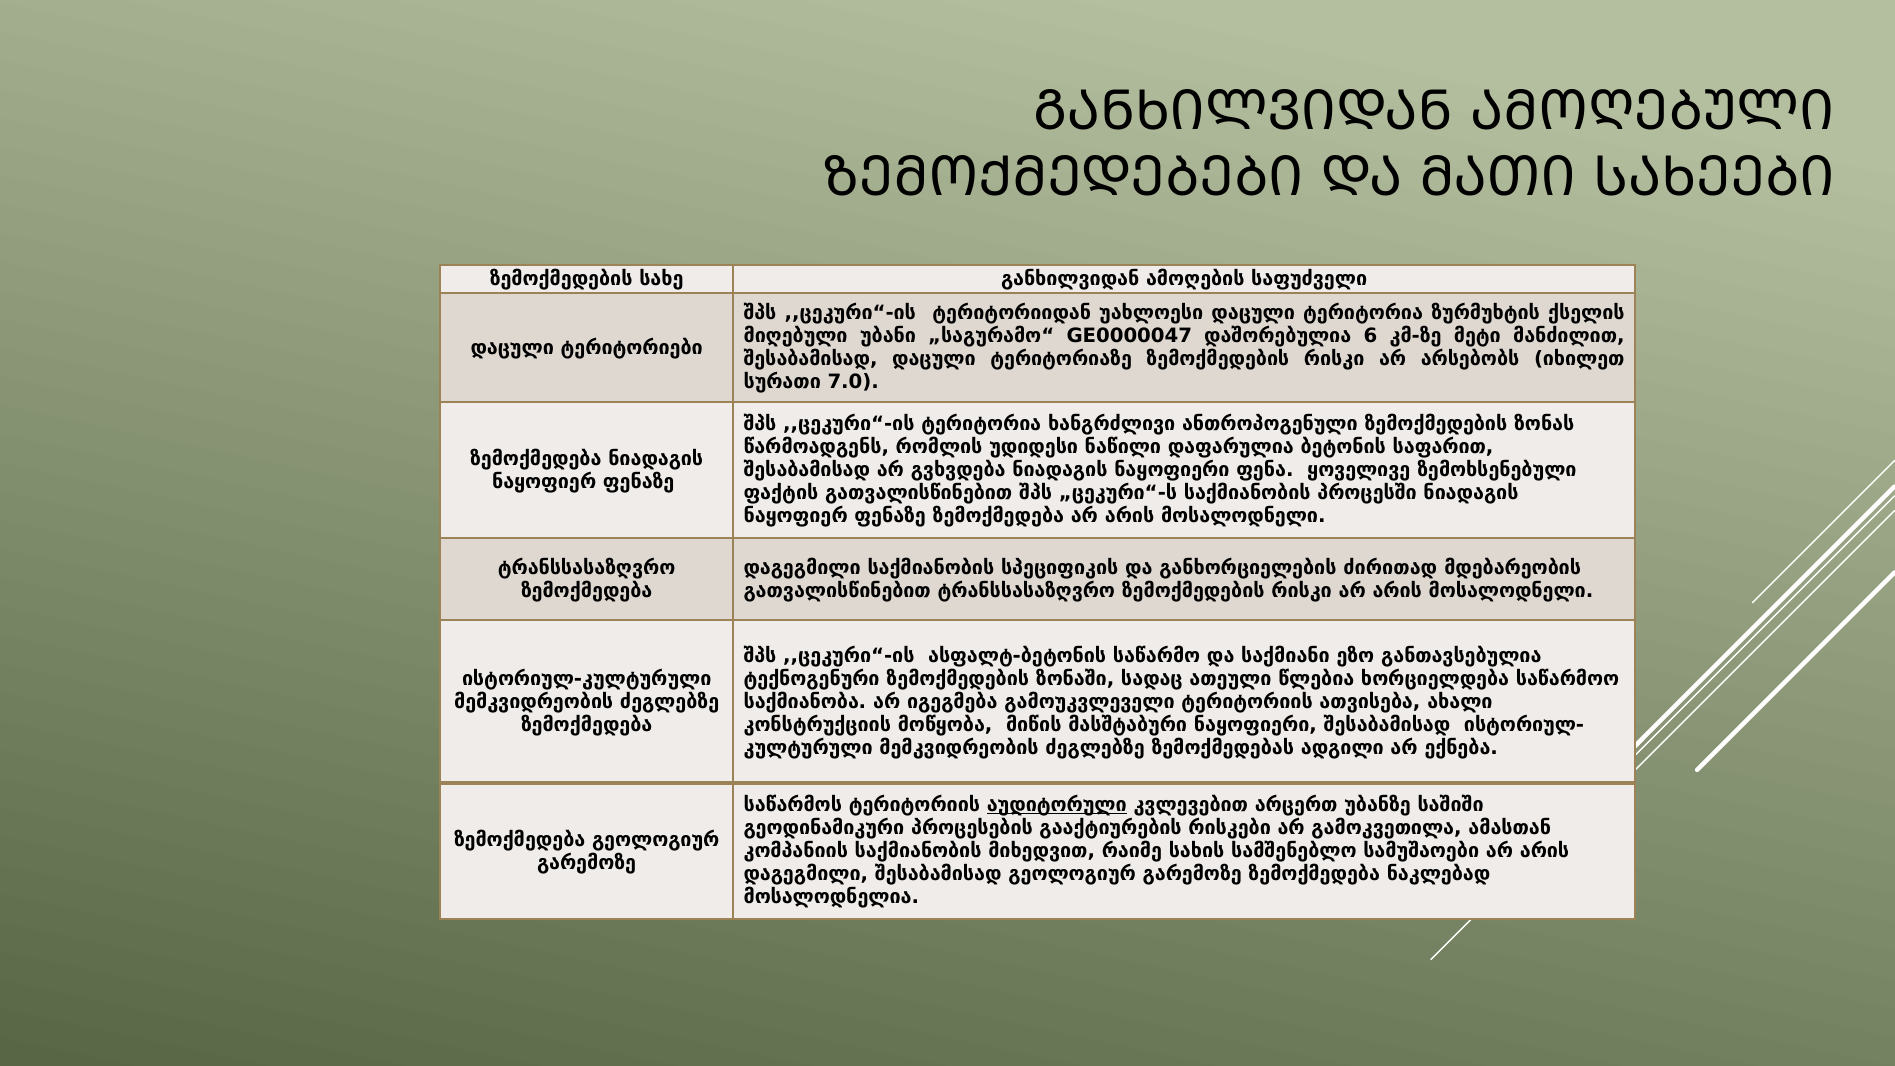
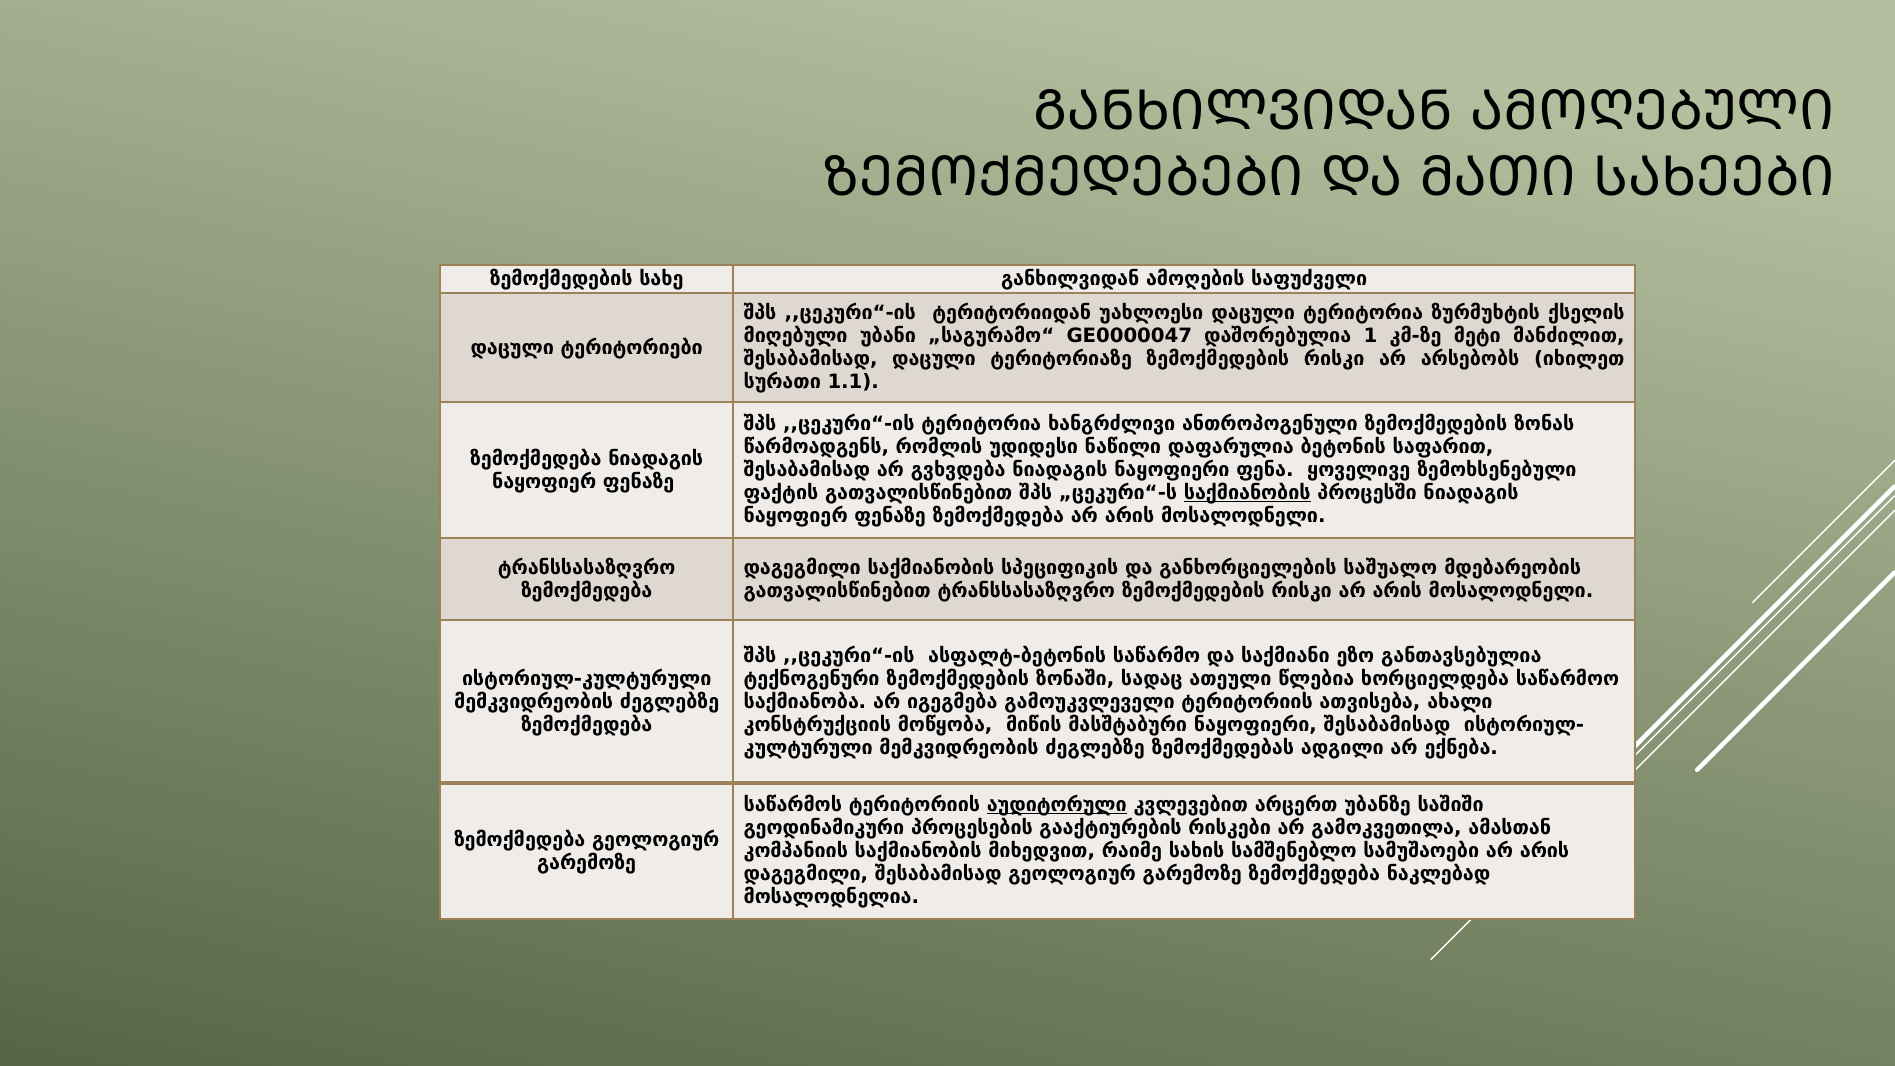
6: 6 -> 1 (1370, 336)
7.0: 7.0 -> 1.1 (853, 382)
საქმიანობის underline: none -> present (1247, 493)
ძირითად: ძირითად -> საშუალო (1390, 568)
